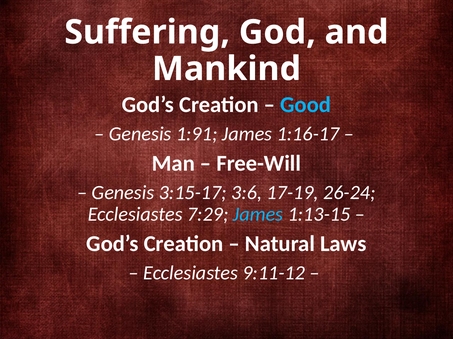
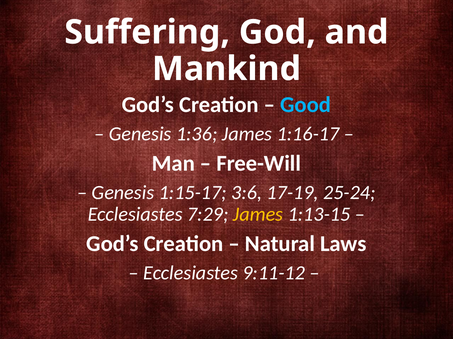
1:91: 1:91 -> 1:36 (197, 134)
3:15-17: 3:15-17 -> 1:15-17 (193, 193)
26-24: 26-24 -> 25-24 (349, 193)
James colour: light blue -> yellow (258, 215)
